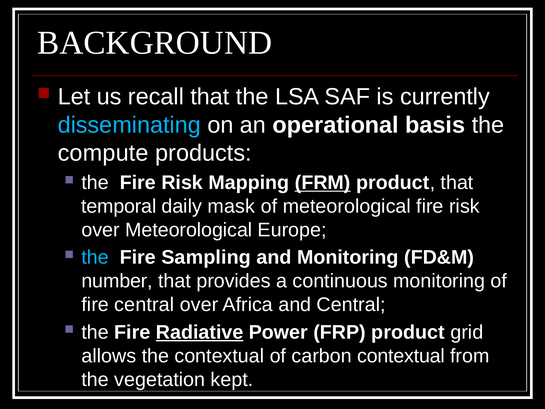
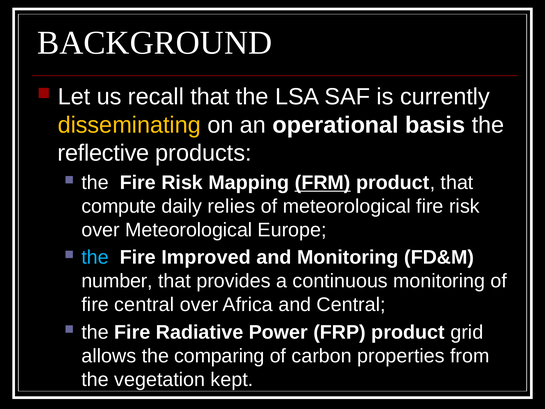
disseminating colour: light blue -> yellow (129, 125)
compute: compute -> reflective (103, 153)
temporal: temporal -> compute (119, 206)
mask: mask -> relies (231, 206)
Sampling: Sampling -> Improved (206, 257)
Radiative underline: present -> none (200, 332)
the contextual: contextual -> comparing (219, 356)
carbon contextual: contextual -> properties (401, 356)
